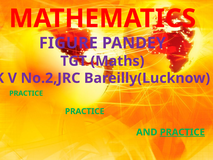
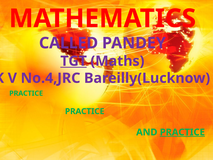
FIGURE: FIGURE -> CALLED (69, 43)
TGT underline: none -> present (74, 61)
No.2,JRC: No.2,JRC -> No.4,JRC (50, 78)
